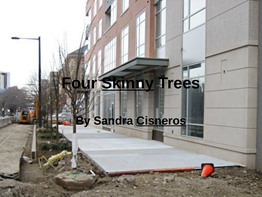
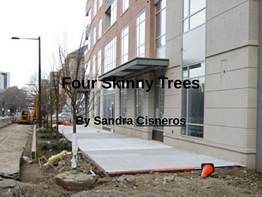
Skinny underline: present -> none (128, 83)
